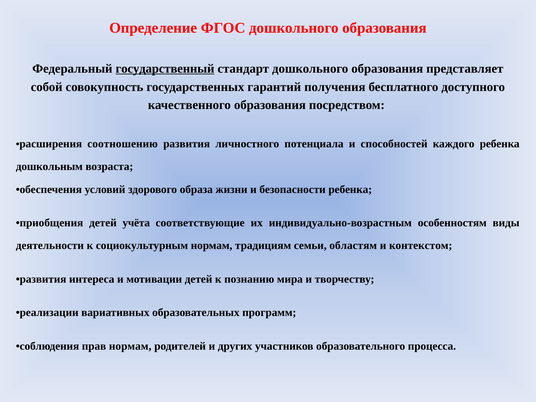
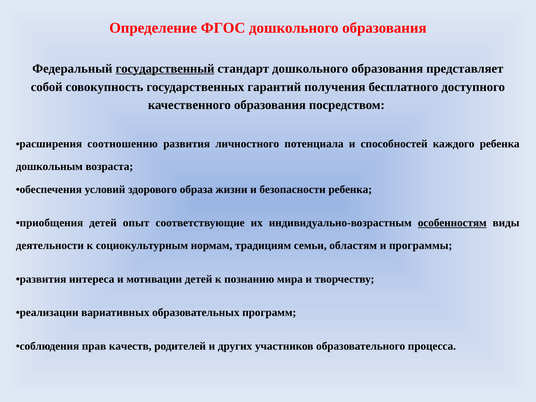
учёта: учёта -> опыт (136, 223)
особенностям underline: none -> present (452, 223)
контекстом: контекстом -> программы (421, 246)
прав нормам: нормам -> качеств (130, 346)
